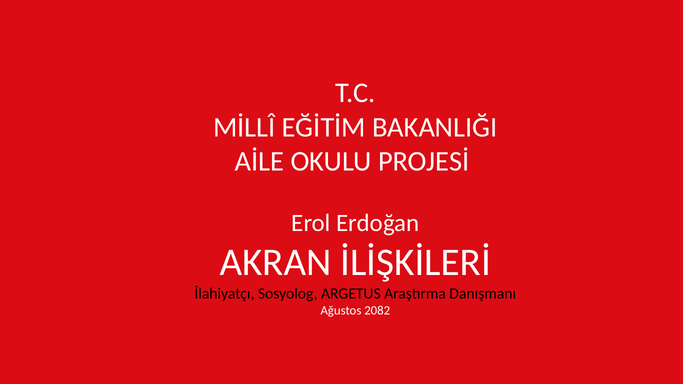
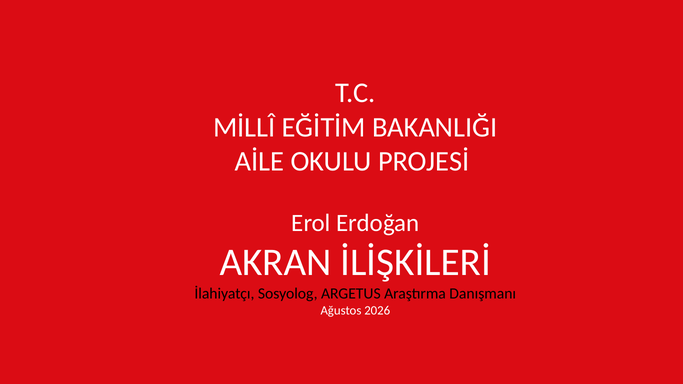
2082: 2082 -> 2026 (377, 311)
